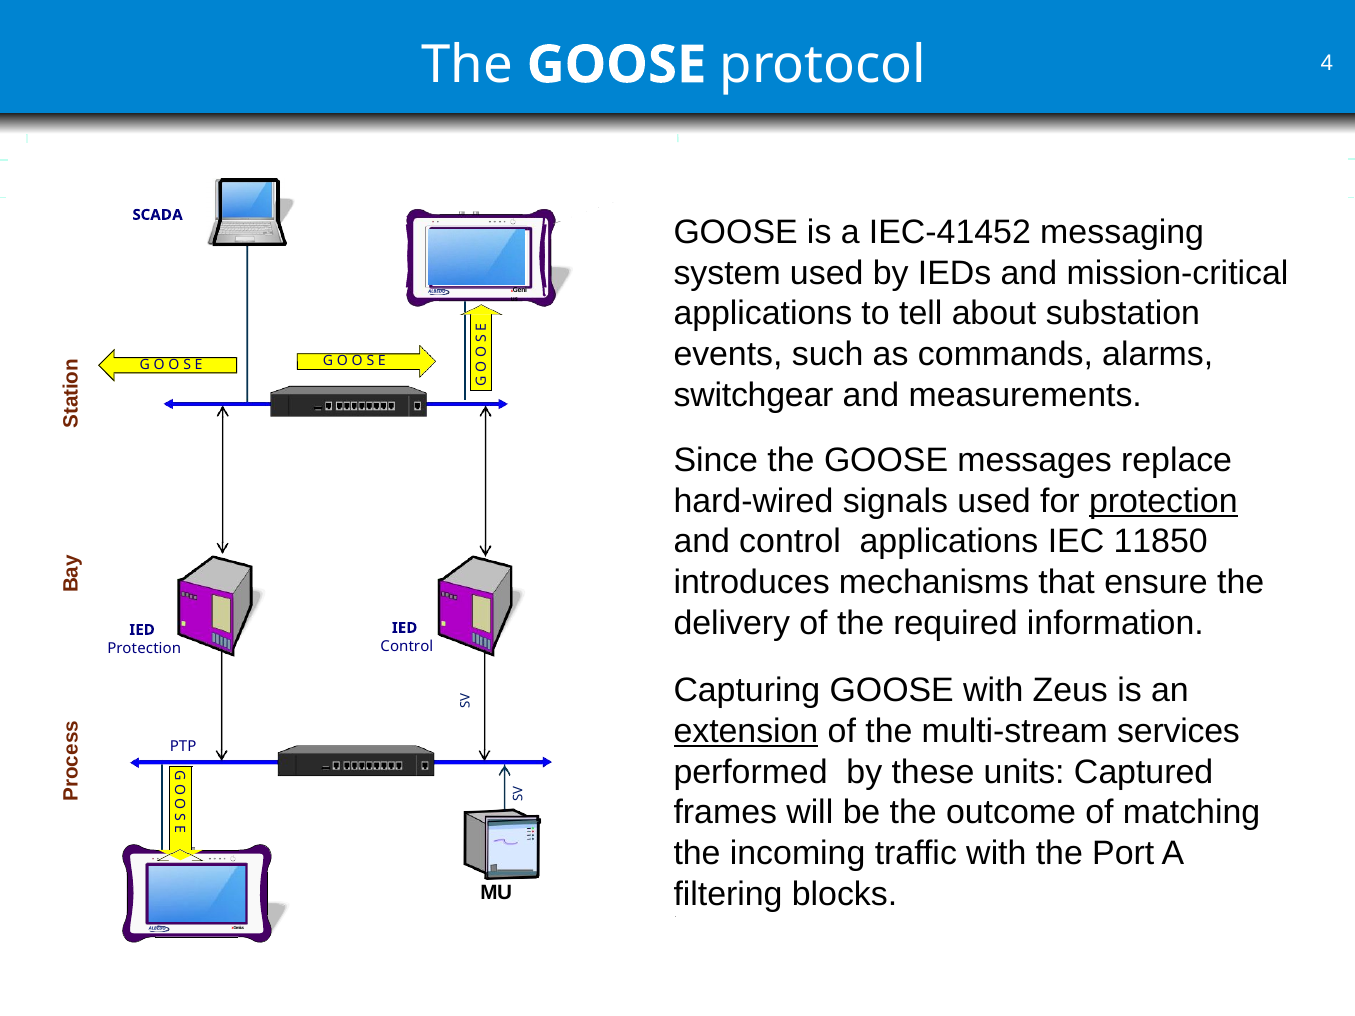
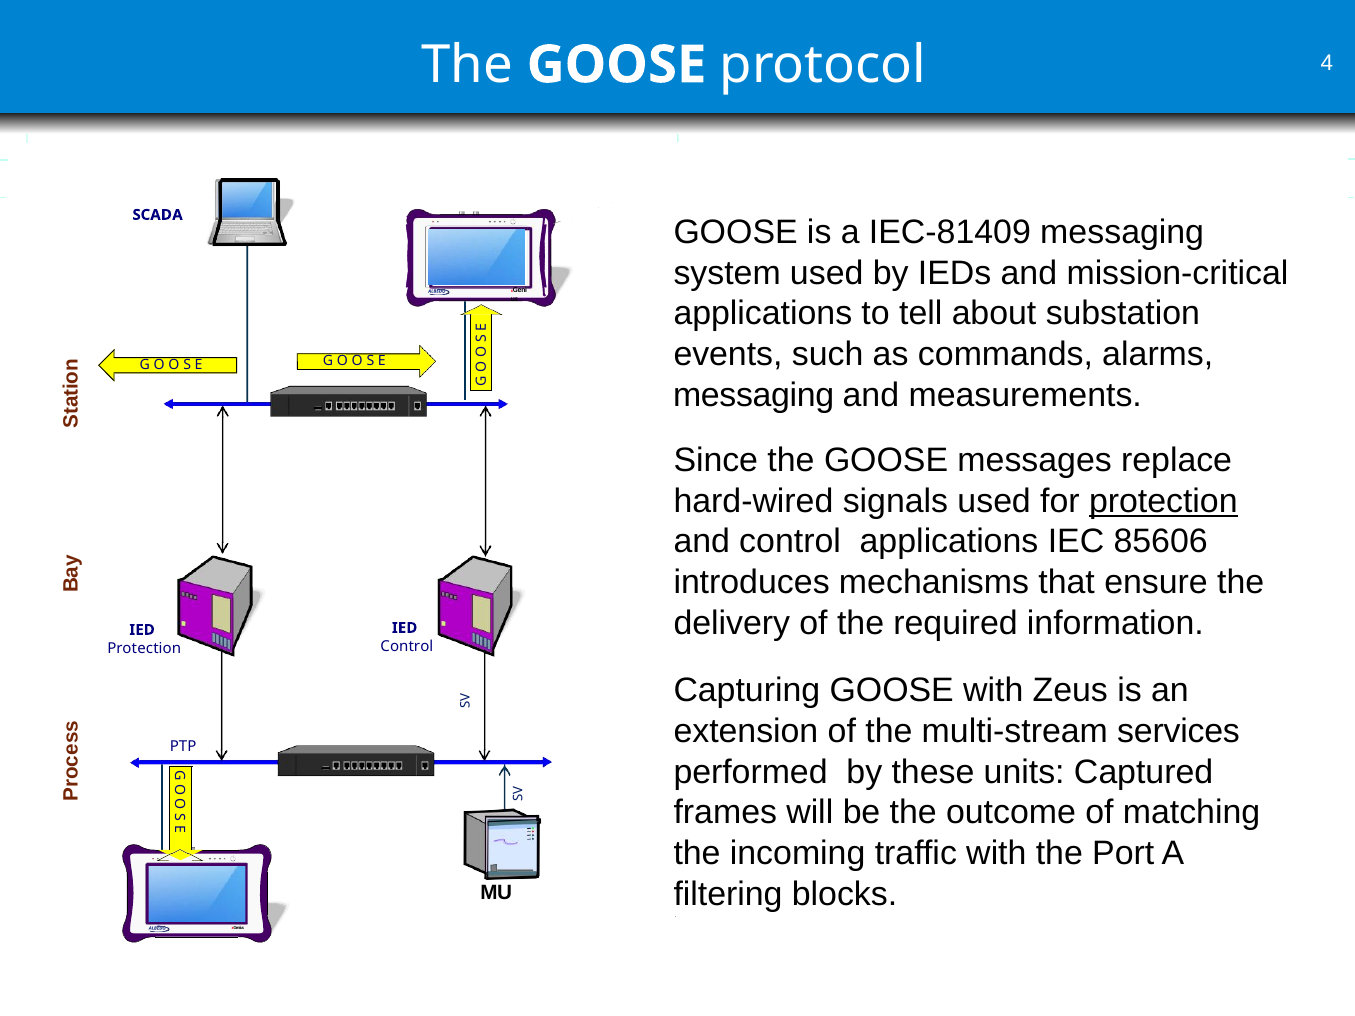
IEC-41452: IEC-41452 -> IEC-81409 (950, 232)
switchgear: switchgear -> messaging (754, 395)
11850: 11850 -> 85606 (1161, 542)
extension underline: present -> none (746, 732)
